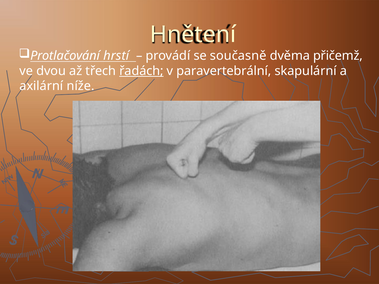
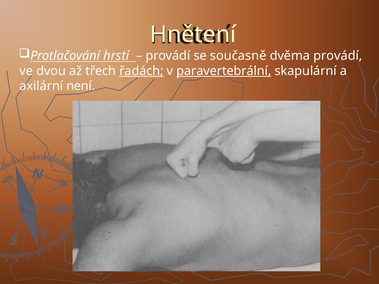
dvěma přičemž: přičemž -> provádí (338, 56)
paravertebrální underline: none -> present (224, 71)
níže: níže -> není (81, 86)
